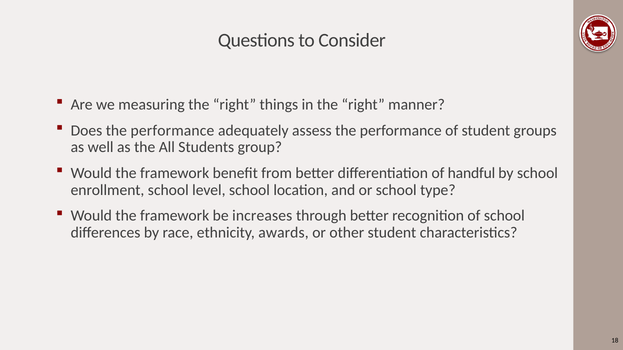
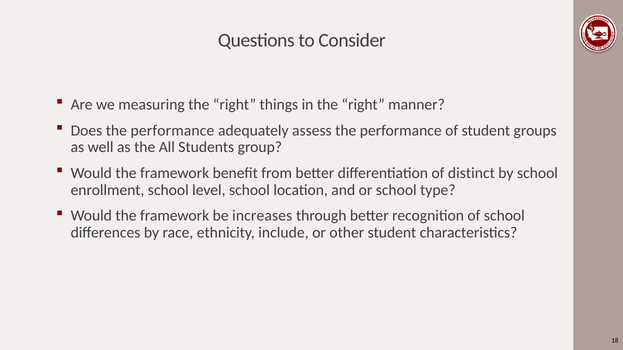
handful: handful -> distinct (471, 173)
awards: awards -> include (283, 233)
